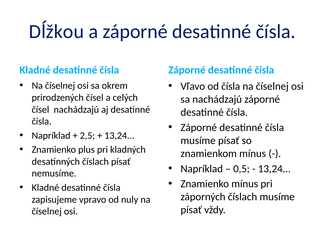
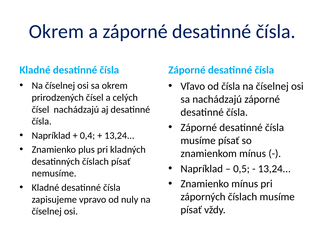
Dĺžkou: Dĺžkou -> Okrem (56, 31)
2,5: 2,5 -> 0,4 (87, 135)
